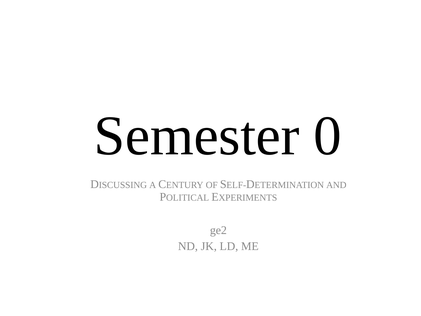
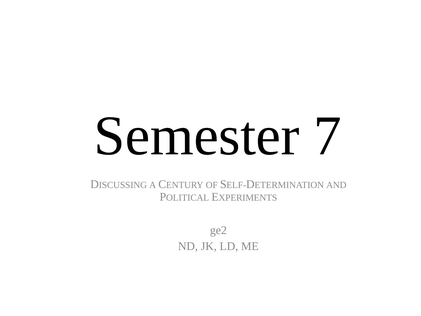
0: 0 -> 7 (328, 136)
